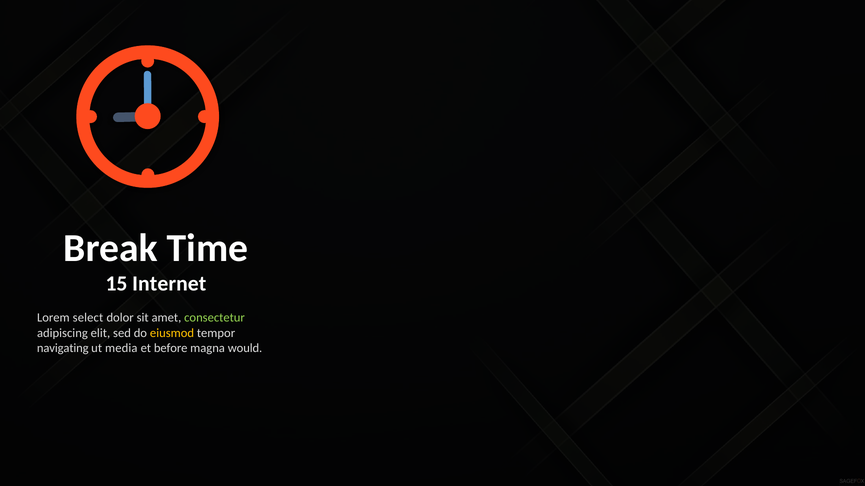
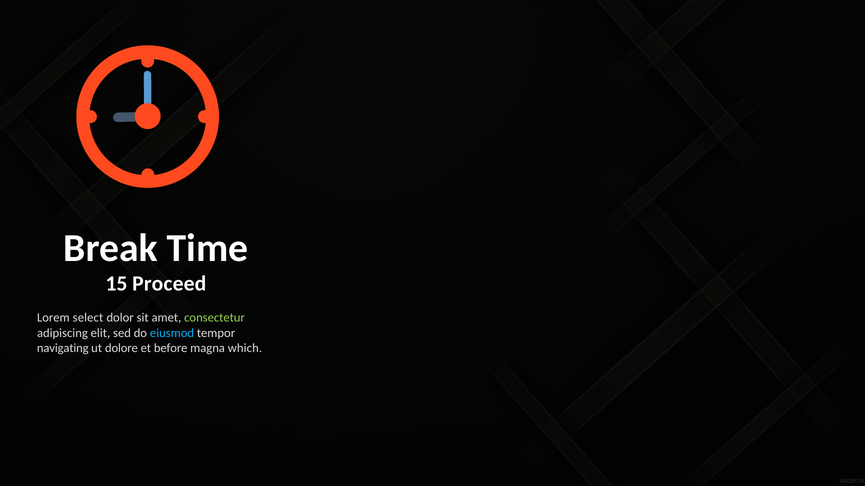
Internet: Internet -> Proceed (169, 284)
eiusmod colour: yellow -> light blue (172, 333)
media: media -> dolore (121, 348)
would: would -> which (245, 348)
